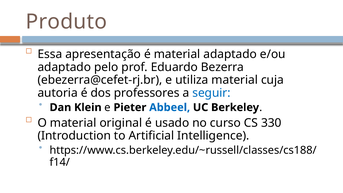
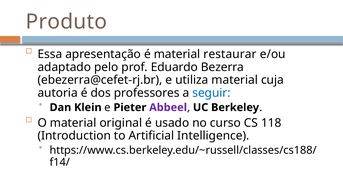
material adaptado: adaptado -> restaurar (230, 54)
Abbeel colour: blue -> purple (170, 107)
330: 330 -> 118 (271, 123)
